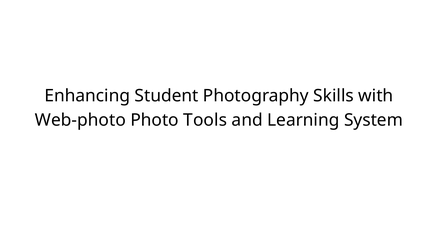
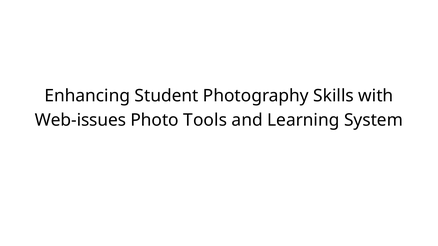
Web-photo: Web-photo -> Web-issues (80, 120)
